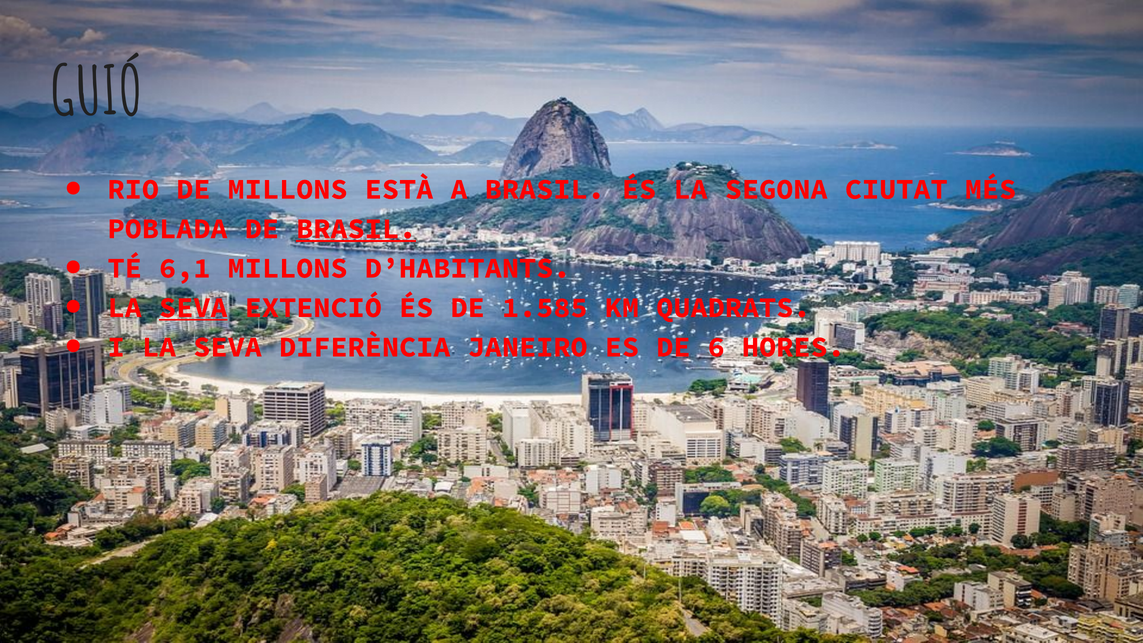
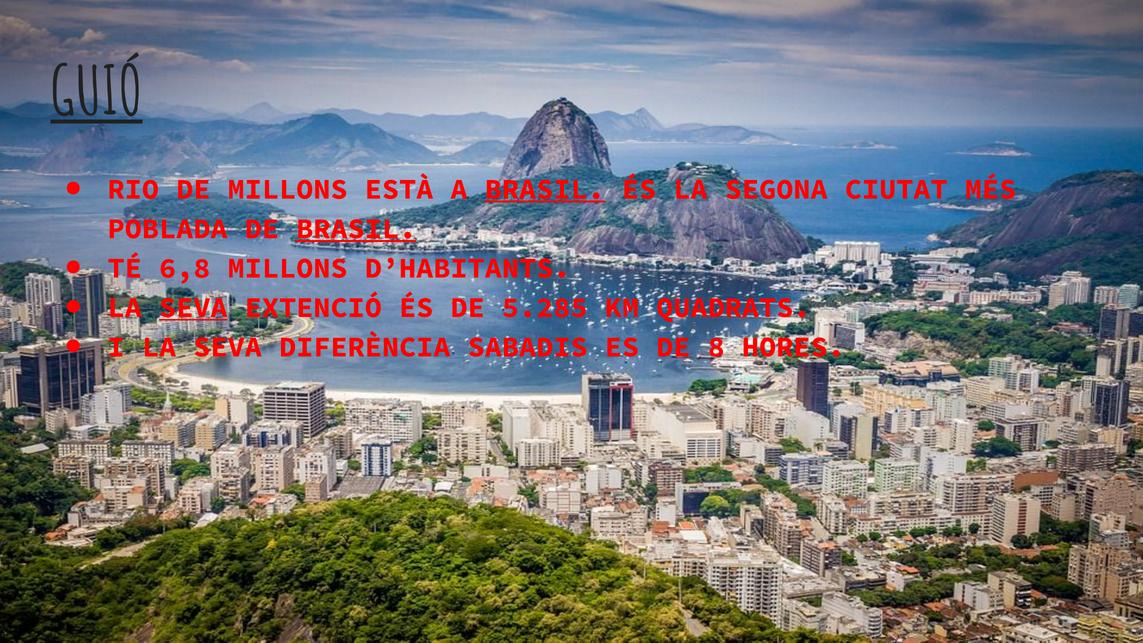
GUIÓ underline: none -> present (97, 93)
BRASIL underline: none -> present (545, 189)
6,1: 6,1 -> 6,8 (185, 268)
1.585: 1.585 -> 5.285 (545, 308)
JANEIRO: JANEIRO -> SABADIS (528, 347)
6: 6 -> 8 (716, 347)
